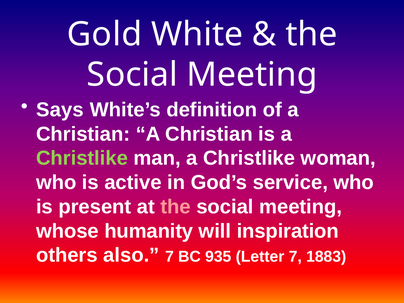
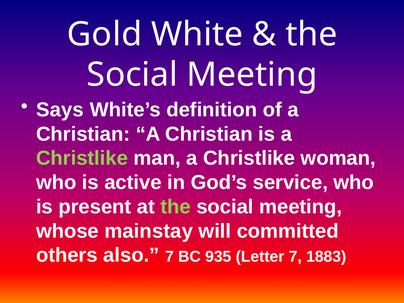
the colour: pink -> light green (176, 207)
humanity: humanity -> mainstay (149, 231)
inspiration: inspiration -> committed (288, 231)
